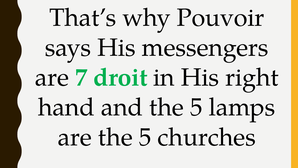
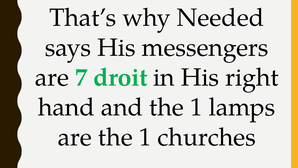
Pouvoir: Pouvoir -> Needed (220, 18)
and the 5: 5 -> 1 (196, 107)
are the 5: 5 -> 1 (145, 137)
